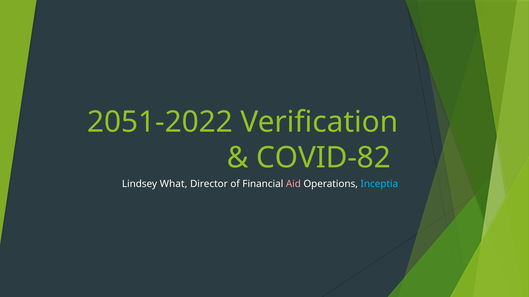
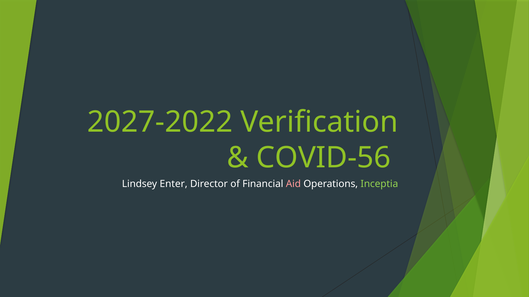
2051-2022: 2051-2022 -> 2027-2022 (160, 122)
COVID-82: COVID-82 -> COVID-56 (323, 158)
What: What -> Enter (174, 184)
Inceptia colour: light blue -> light green (379, 184)
